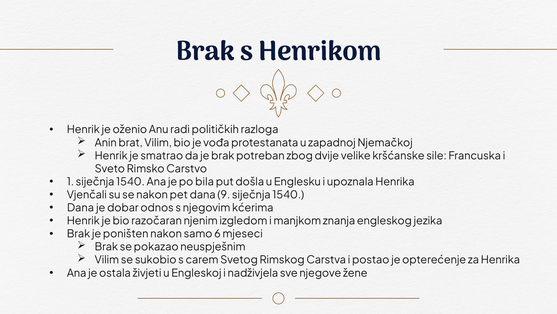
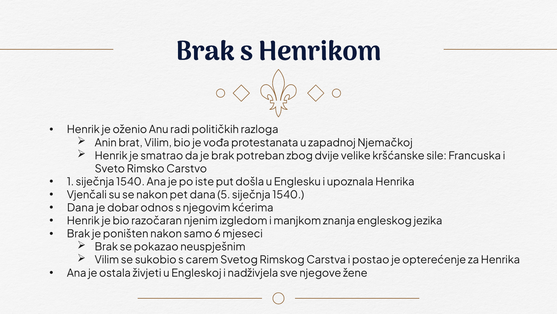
bila: bila -> iste (205, 181)
9: 9 -> 5 (224, 194)
